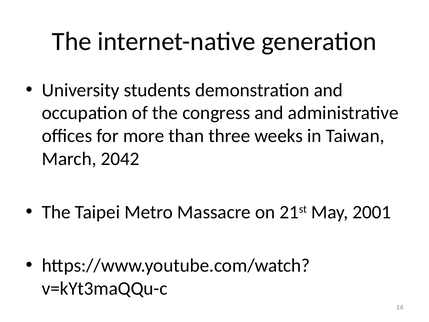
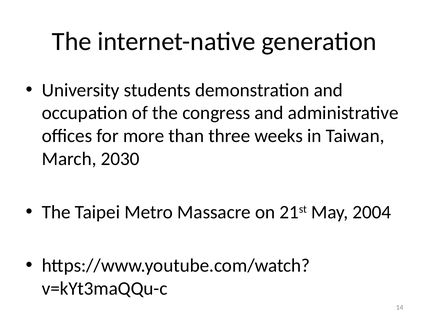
2042: 2042 -> 2030 (120, 159)
2001: 2001 -> 2004 (372, 212)
